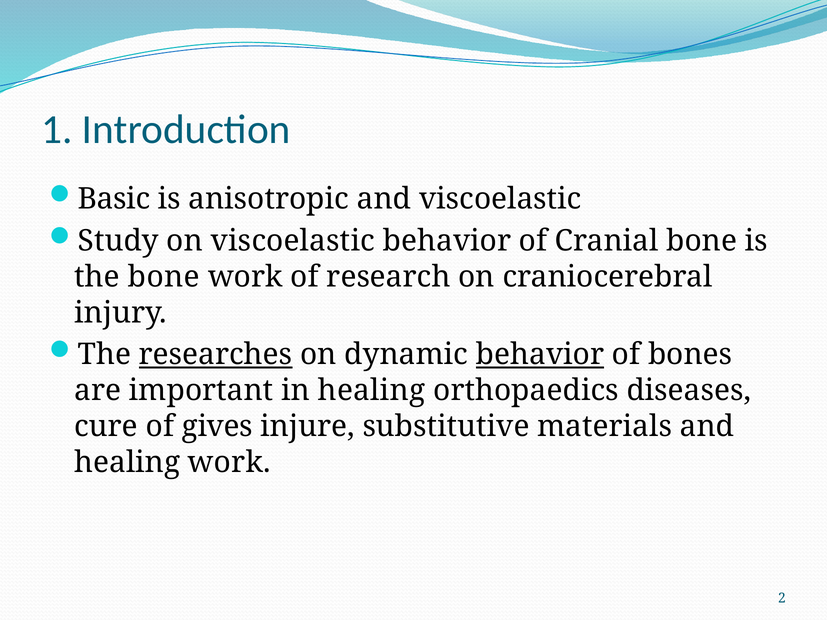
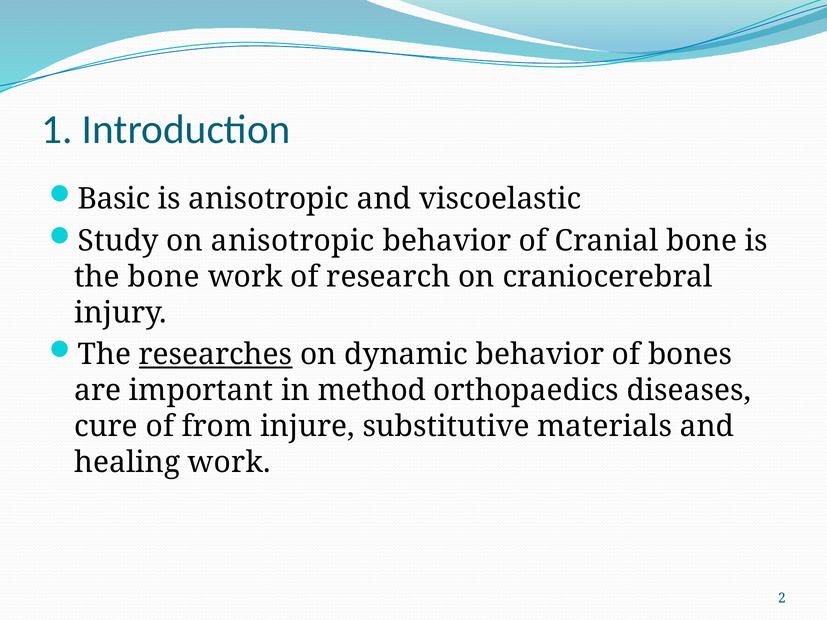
on viscoelastic: viscoelastic -> anisotropic (293, 241)
behavior underline: present -> none (540, 355)
in healing: healing -> method (372, 391)
gives: gives -> from (217, 427)
